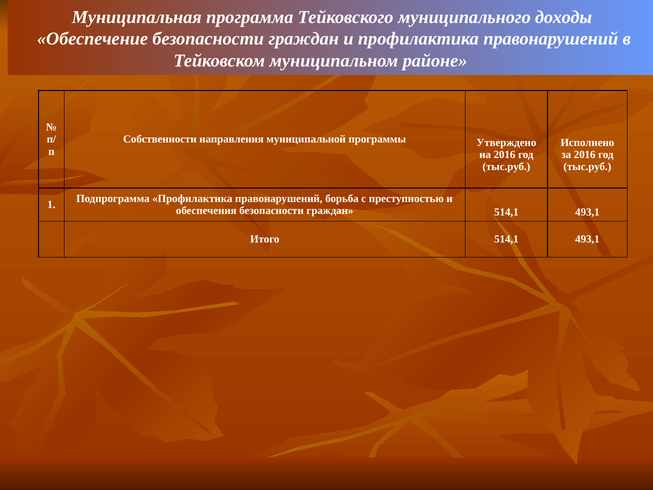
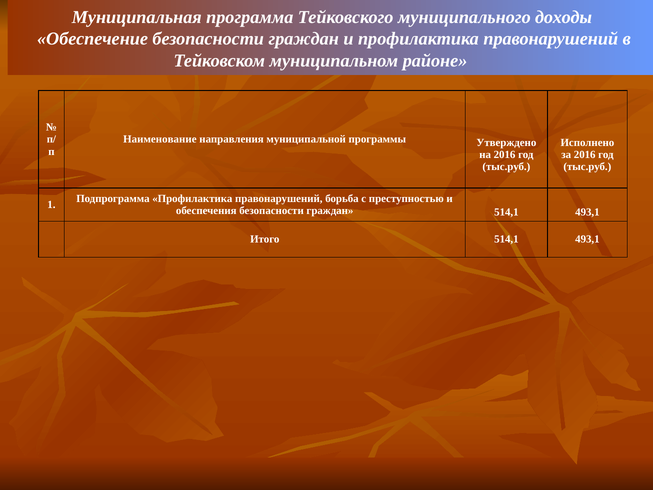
Собственности: Собственности -> Наименование (160, 139)
